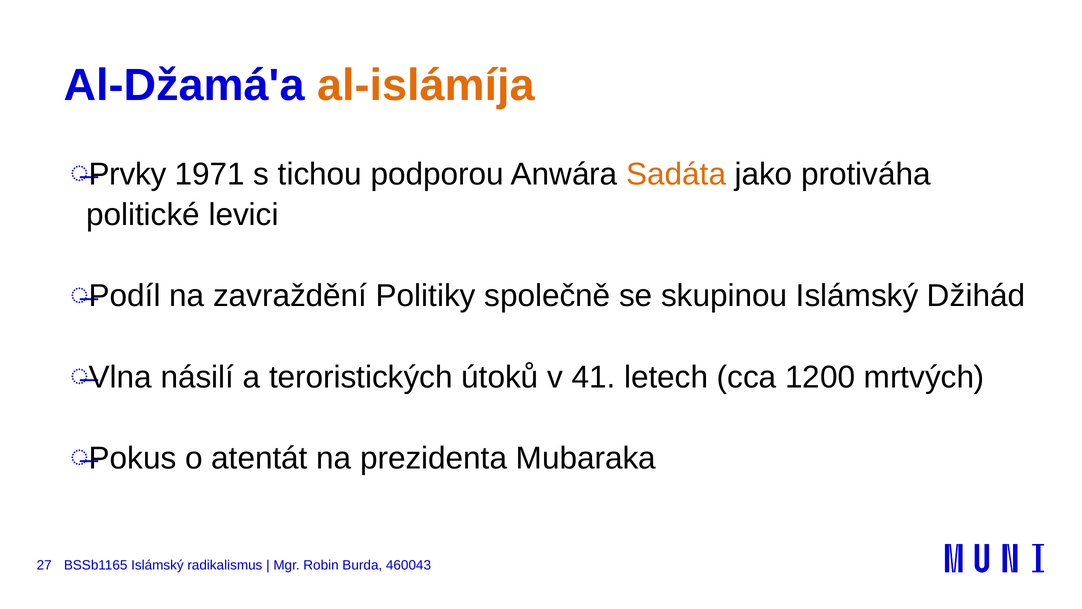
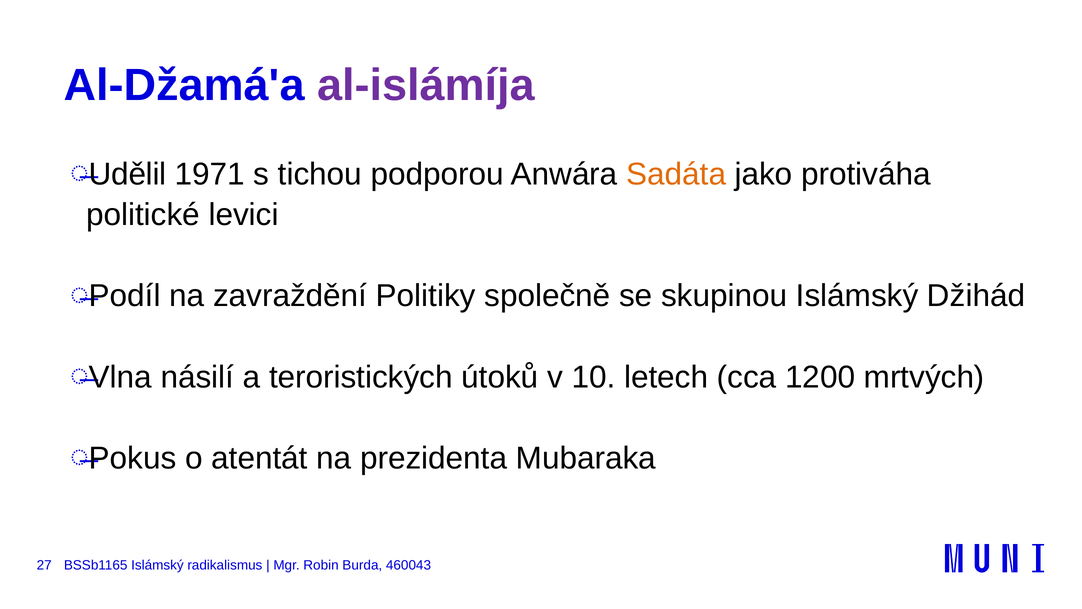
al-islámíja colour: orange -> purple (426, 85)
Prvky: Prvky -> Udělil (128, 174)
41: 41 -> 10 (594, 377)
